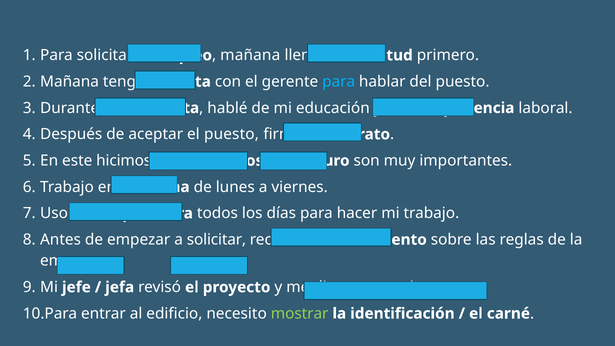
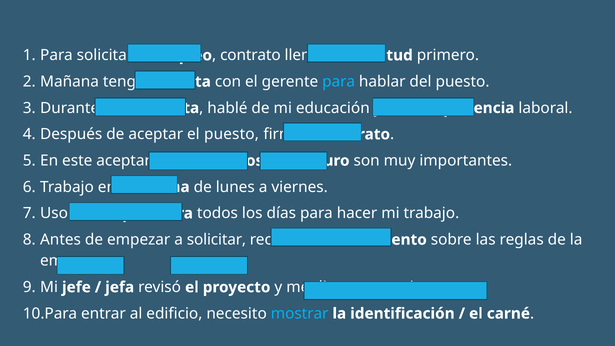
mañana: mañana -> contrato (250, 55)
este hicimos: hicimos -> aceptar (126, 161)
mostrar colour: light green -> light blue (300, 313)
